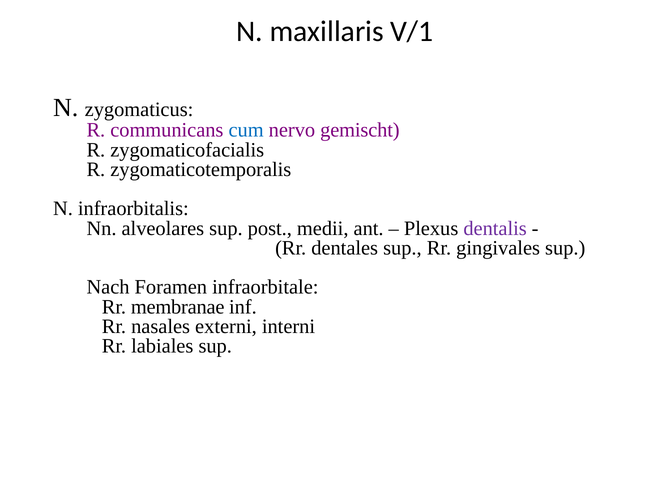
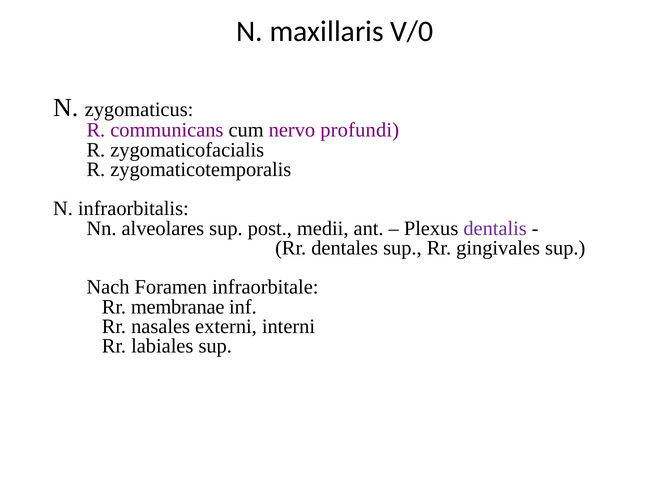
V/1: V/1 -> V/0 (412, 31)
cum colour: blue -> black (246, 130)
gemischt: gemischt -> profundi (360, 130)
